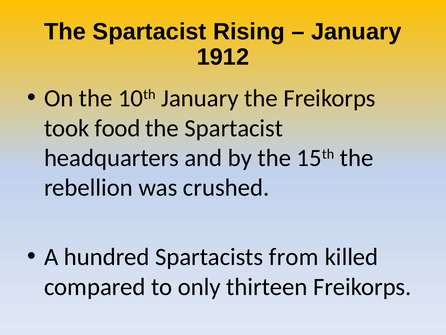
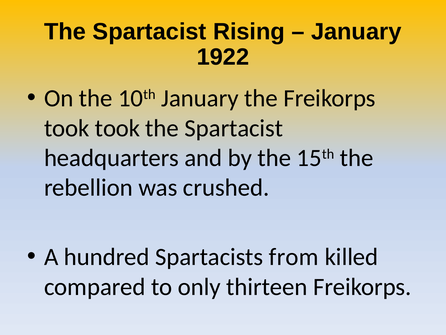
1912: 1912 -> 1922 (223, 57)
took food: food -> took (117, 128)
